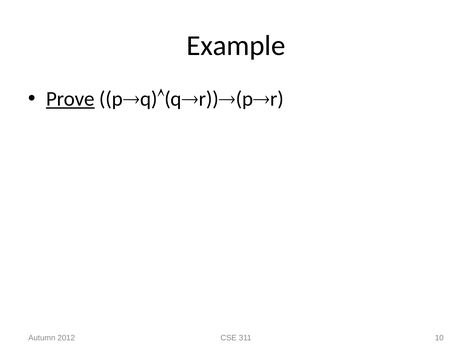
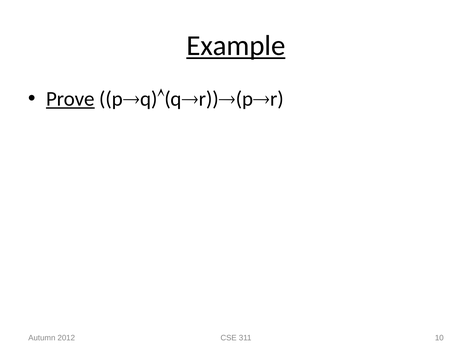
Example underline: none -> present (236, 46)
